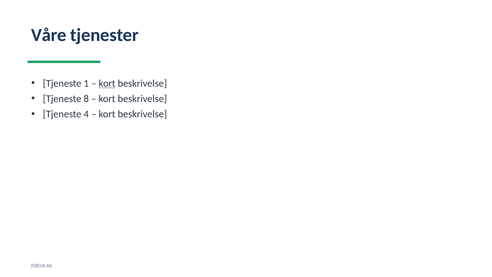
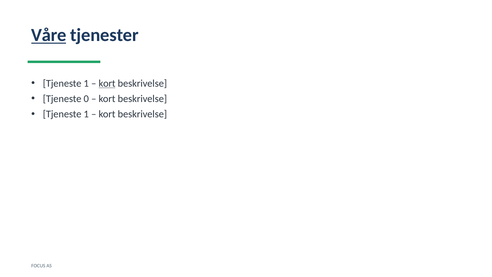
Våre underline: none -> present (49, 35)
8: 8 -> 0 (86, 99)
4: 4 -> 1 (86, 114)
